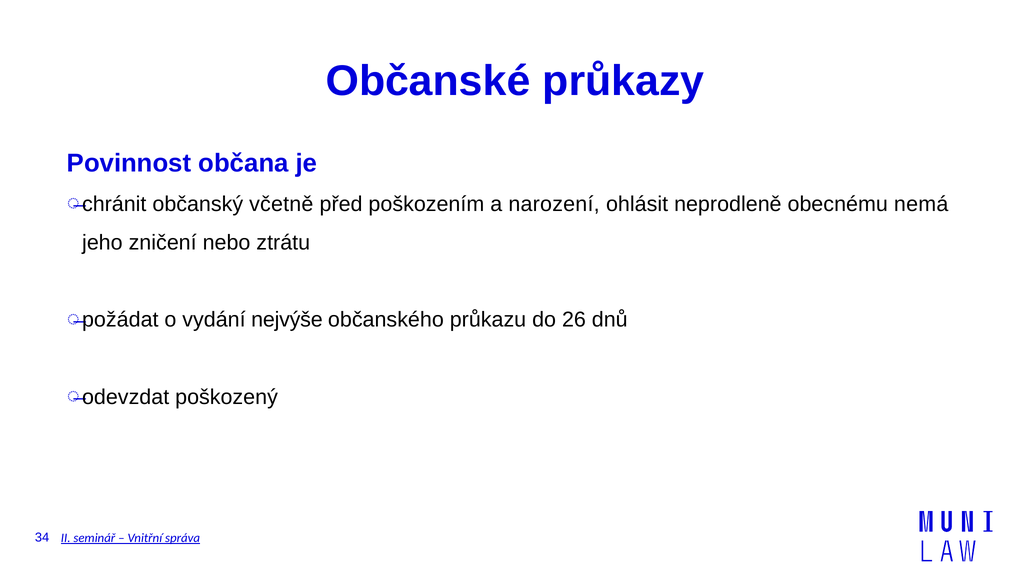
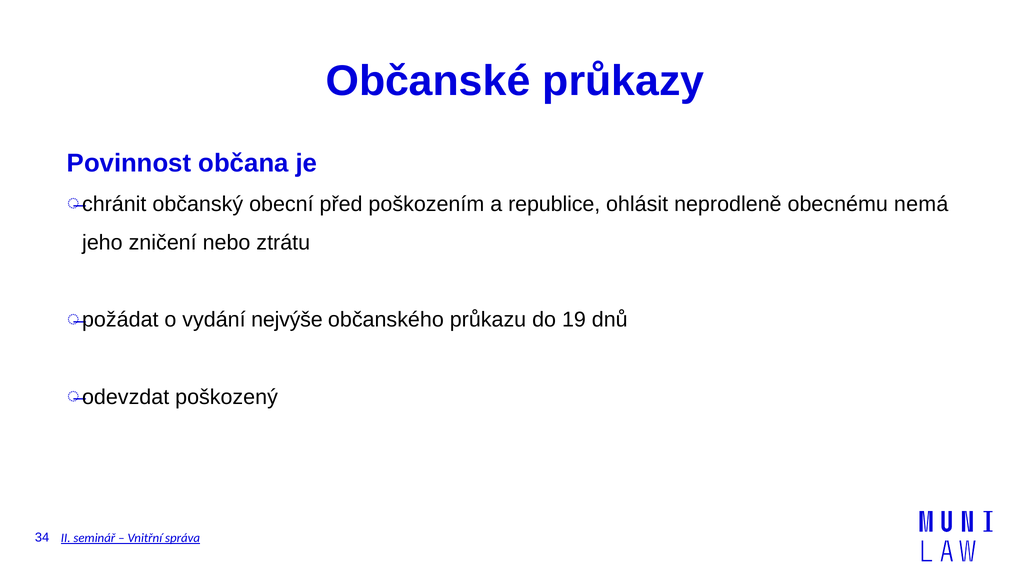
včetně: včetně -> obecní (281, 204)
narození: narození -> republice (554, 204)
26: 26 -> 19 (574, 320)
